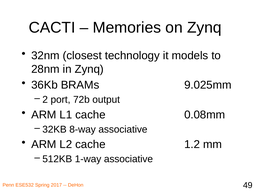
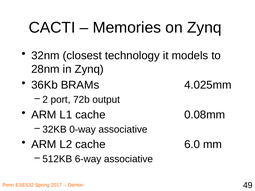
9.025mm: 9.025mm -> 4.025mm (208, 85)
8-way: 8-way -> 0-way (83, 130)
1.2: 1.2 -> 6.0 (192, 145)
1-way: 1-way -> 6-way (88, 159)
